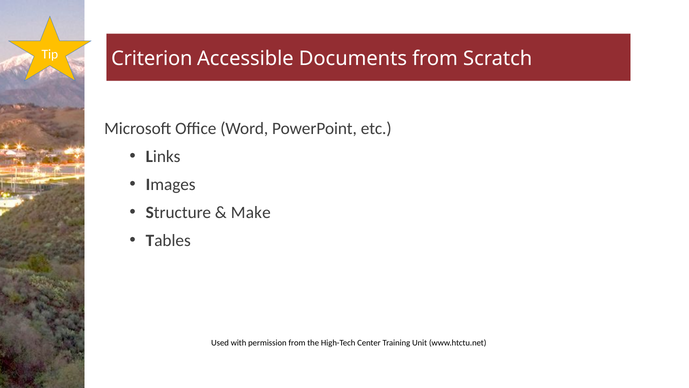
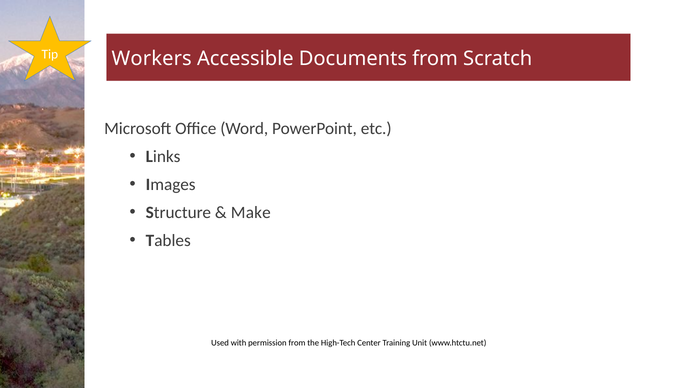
Criterion: Criterion -> Workers (152, 59)
